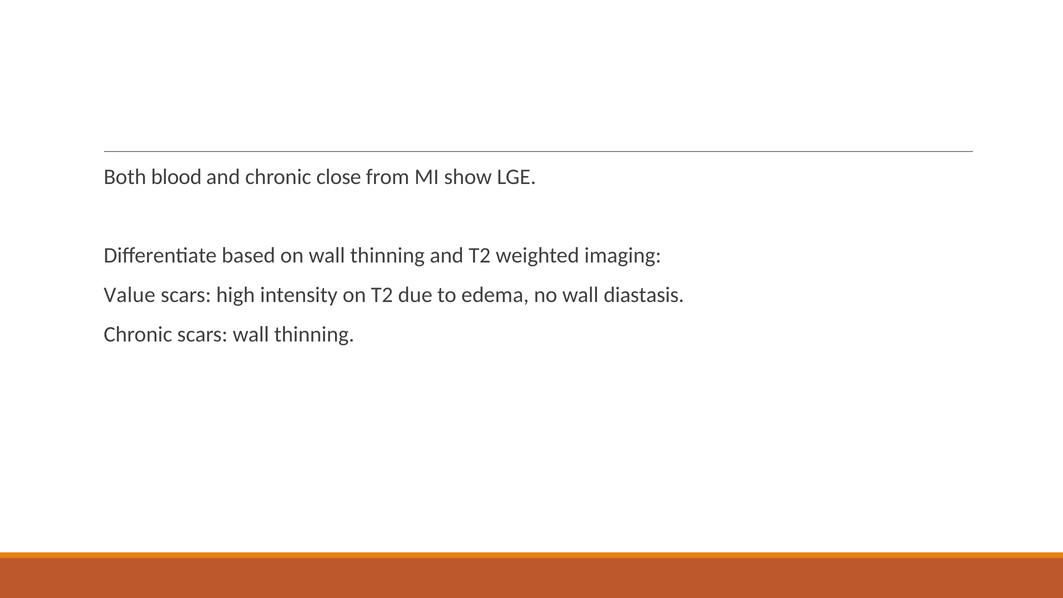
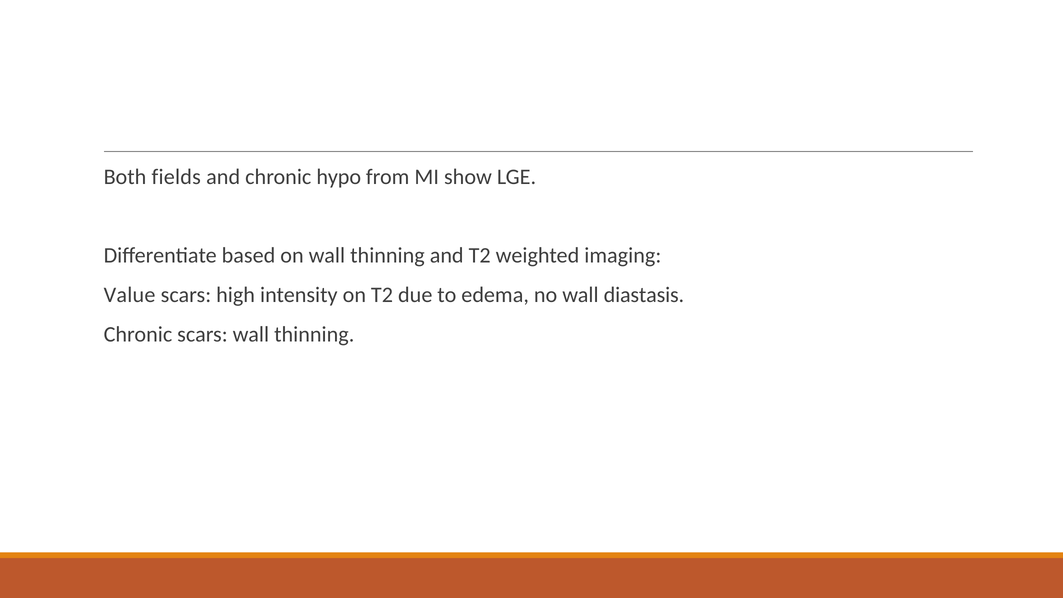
blood: blood -> fields (176, 177)
close: close -> hypo (339, 177)
